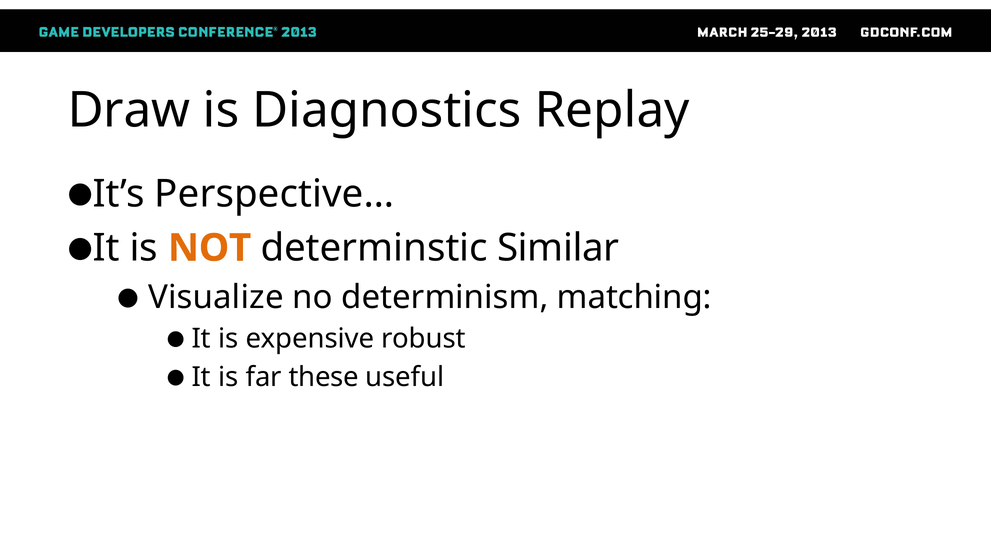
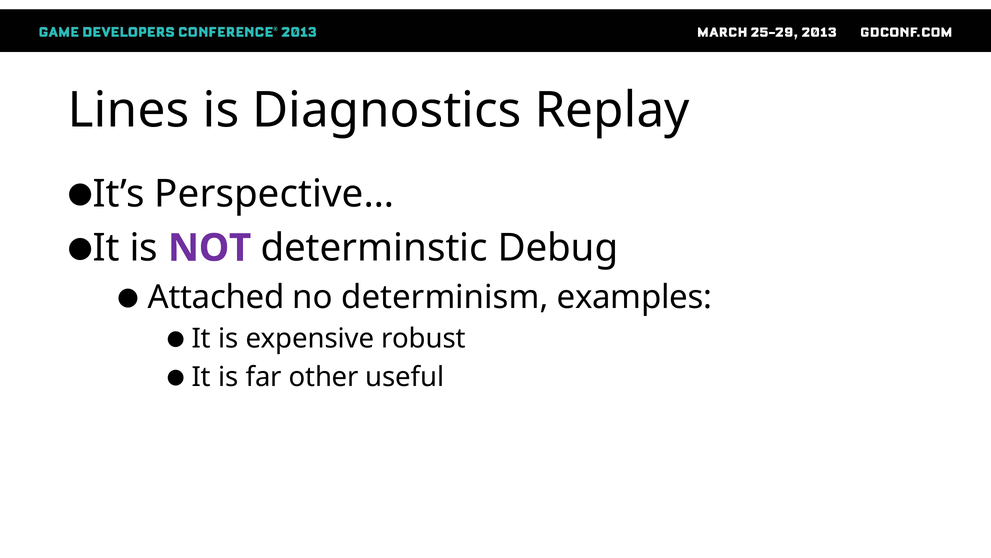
Draw: Draw -> Lines (129, 110)
NOT colour: orange -> purple (209, 248)
Similar: Similar -> Debug (558, 248)
Visualize: Visualize -> Attached (216, 297)
matching: matching -> examples (634, 297)
these: these -> other (324, 377)
